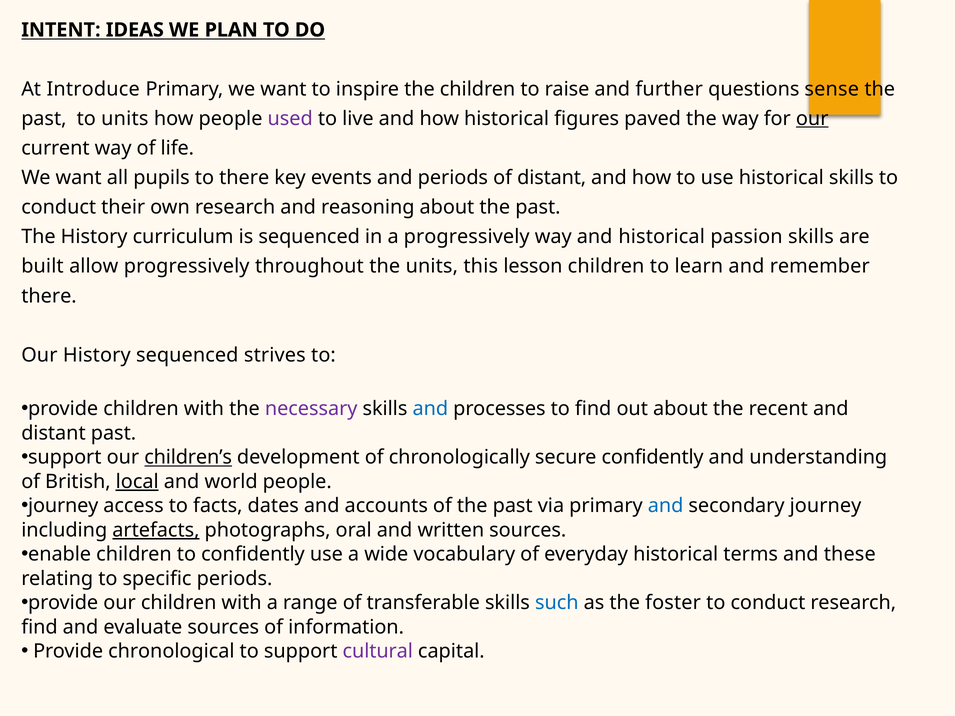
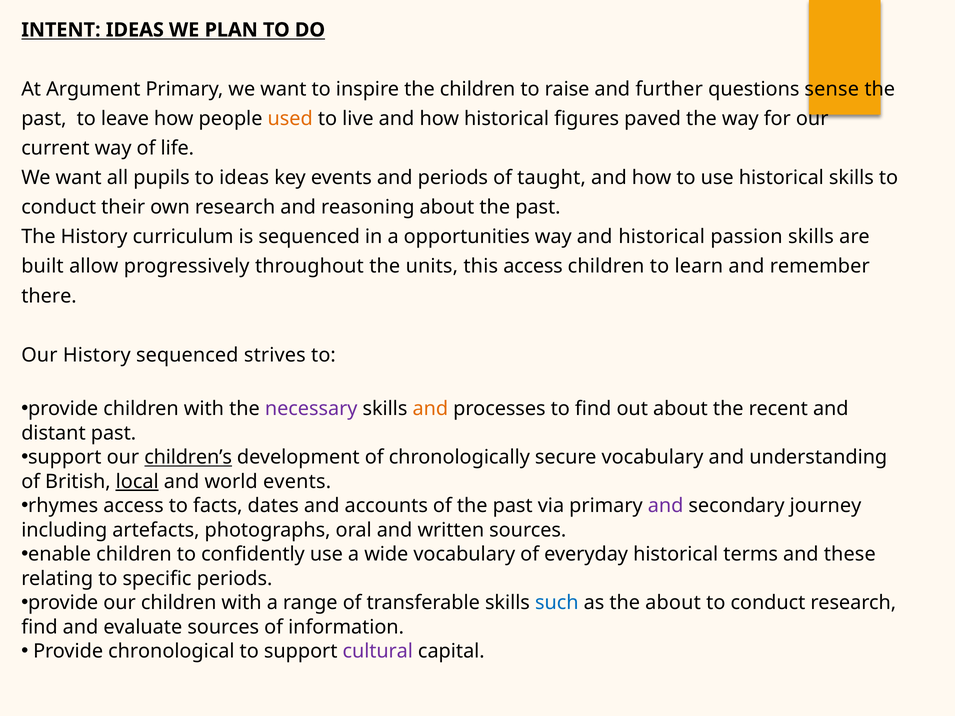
Introduce: Introduce -> Argument (93, 89)
to units: units -> leave (125, 119)
used colour: purple -> orange (290, 119)
our underline: present -> none (812, 119)
to there: there -> ideas (244, 178)
of distant: distant -> taught (552, 178)
a progressively: progressively -> opportunities (467, 237)
this lesson: lesson -> access (533, 267)
and colour: blue -> orange (430, 409)
secure confidently: confidently -> vocabulary (653, 458)
world people: people -> events (297, 482)
journey: journey -> rhymes (63, 506)
and colour: blue -> purple (666, 506)
artefacts underline: present -> none (156, 530)
the foster: foster -> about (673, 603)
